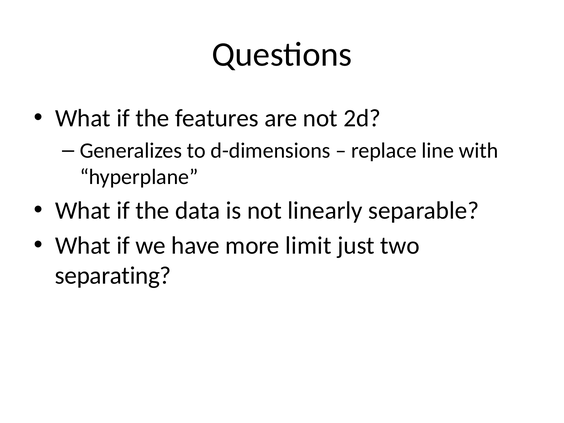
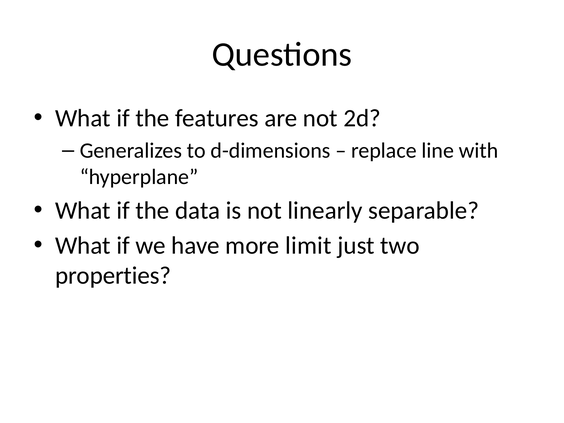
separating: separating -> properties (113, 276)
